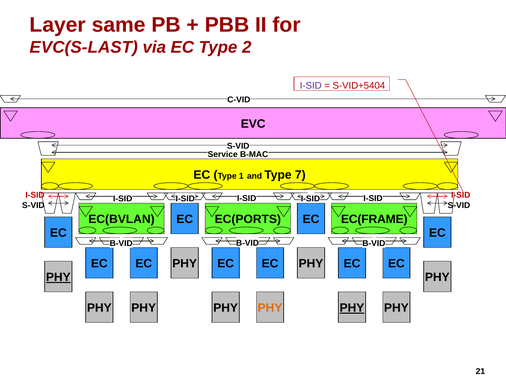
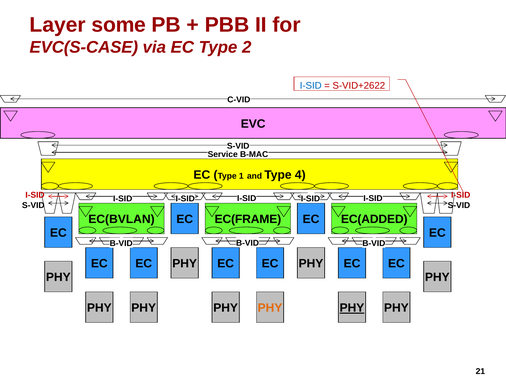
same: same -> some (119, 25)
EVC(S-LAST: EVC(S-LAST -> EVC(S-CASE (84, 47)
I-SID colour: purple -> blue (311, 86)
S-VID+5404: S-VID+5404 -> S-VID+2622 (359, 86)
7: 7 -> 4 (300, 175)
EC(PORTS: EC(PORTS -> EC(FRAME (248, 220)
EC(FRAME: EC(FRAME -> EC(ADDED (374, 220)
PHY underline: present -> none (58, 278)
